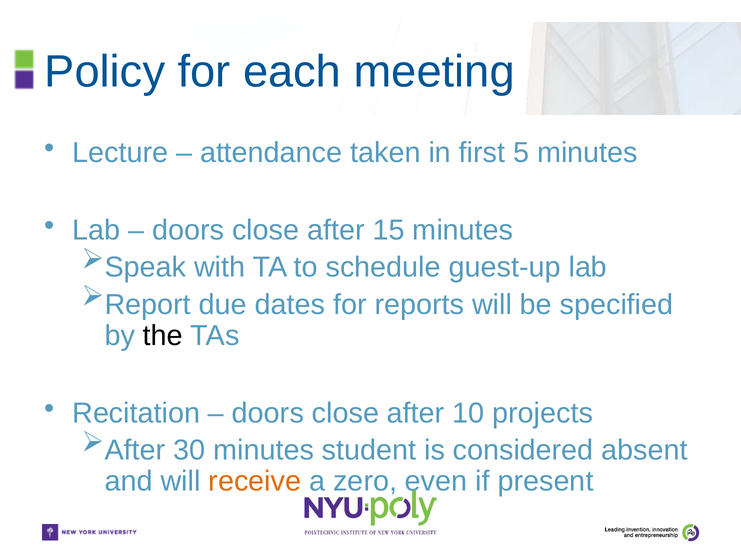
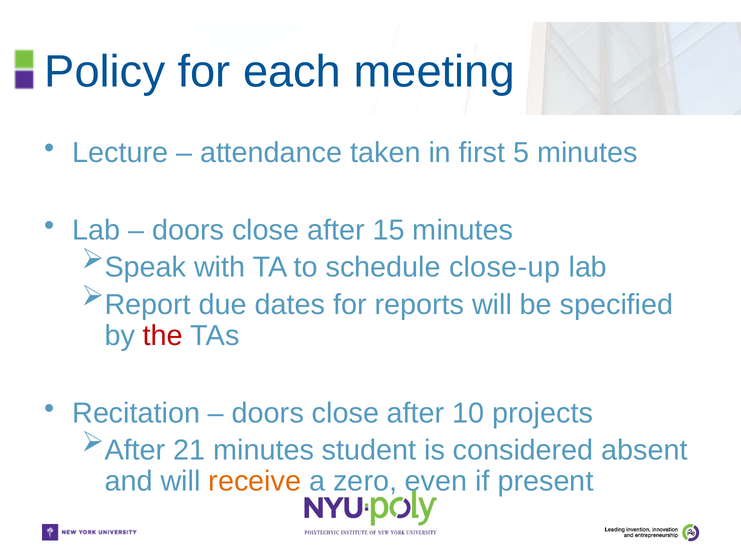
guest-up: guest-up -> close-up (505, 267)
the colour: black -> red (163, 335)
30: 30 -> 21 (189, 450)
